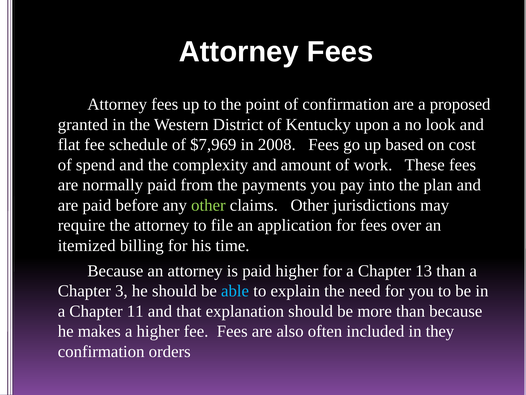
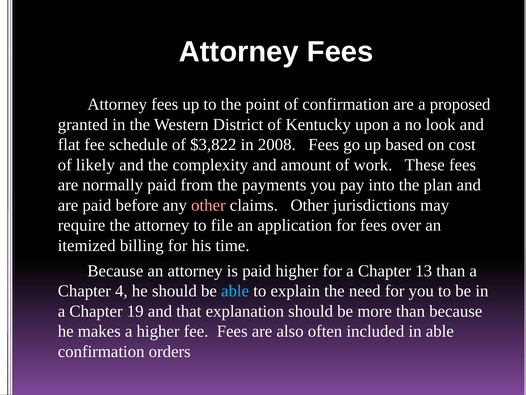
$7,969: $7,969 -> $3,822 (213, 145)
spend: spend -> likely (95, 165)
other colour: light green -> pink (208, 205)
3: 3 -> 4 (121, 291)
11: 11 -> 19 (135, 311)
in they: they -> able (440, 331)
